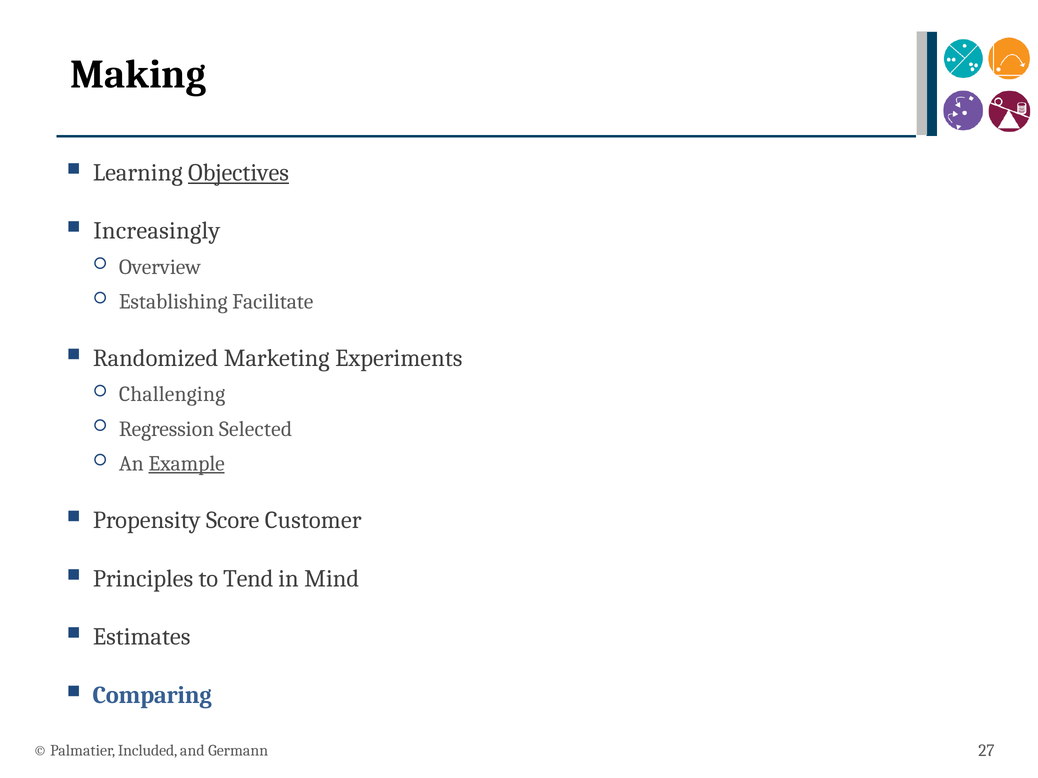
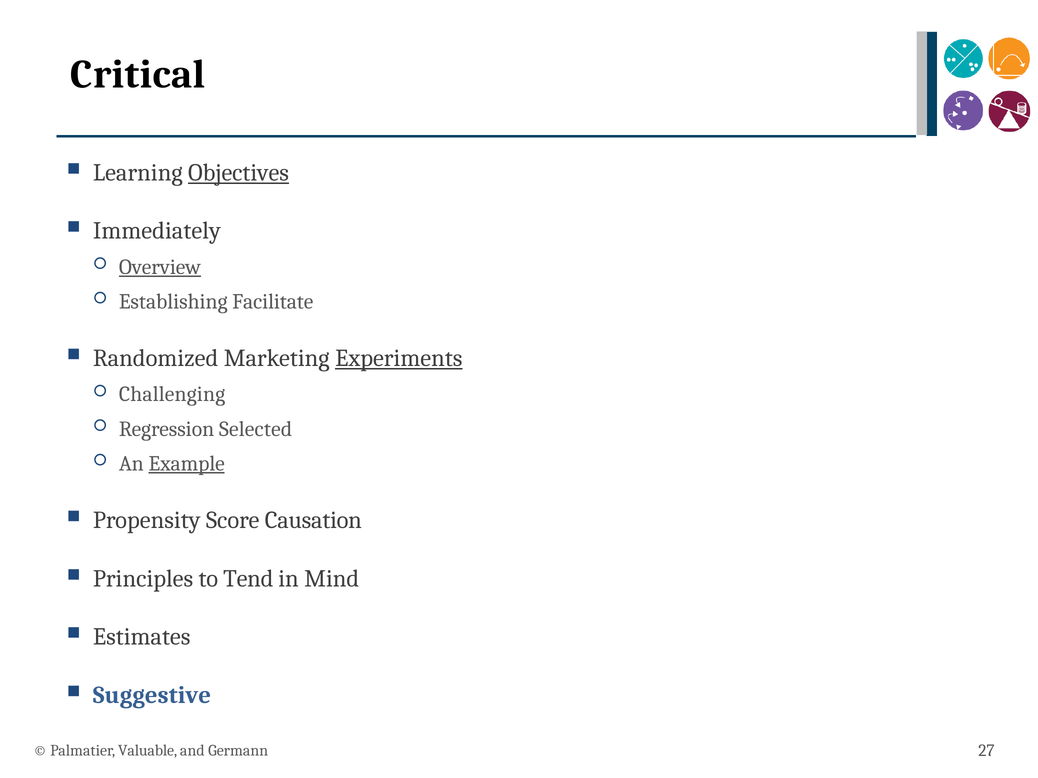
Making: Making -> Critical (138, 74)
Increasingly: Increasingly -> Immediately (157, 231)
Overview underline: none -> present (160, 267)
Experiments underline: none -> present (399, 358)
Customer: Customer -> Causation (313, 521)
Comparing: Comparing -> Suggestive (152, 695)
Included: Included -> Valuable (148, 751)
